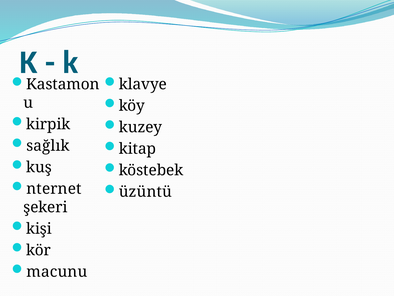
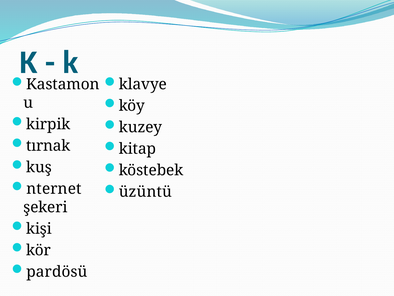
sağlık: sağlık -> tırnak (48, 146)
macunu: macunu -> pardösü (57, 271)
